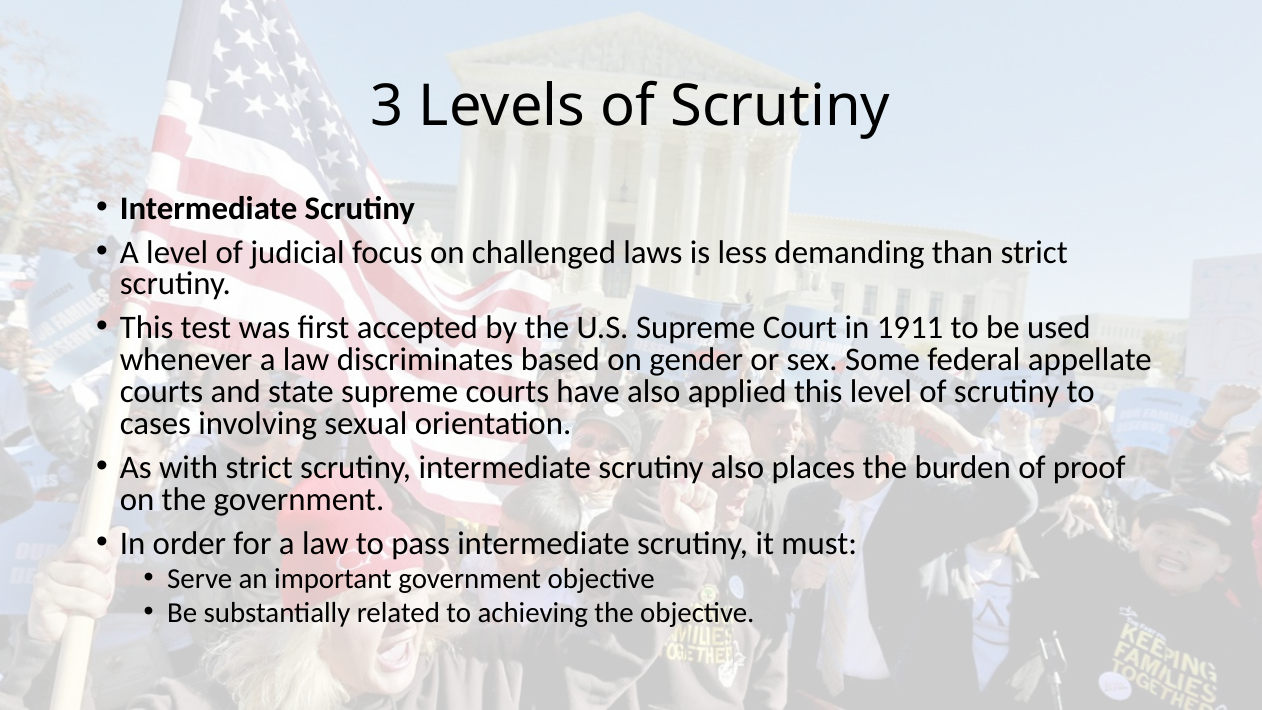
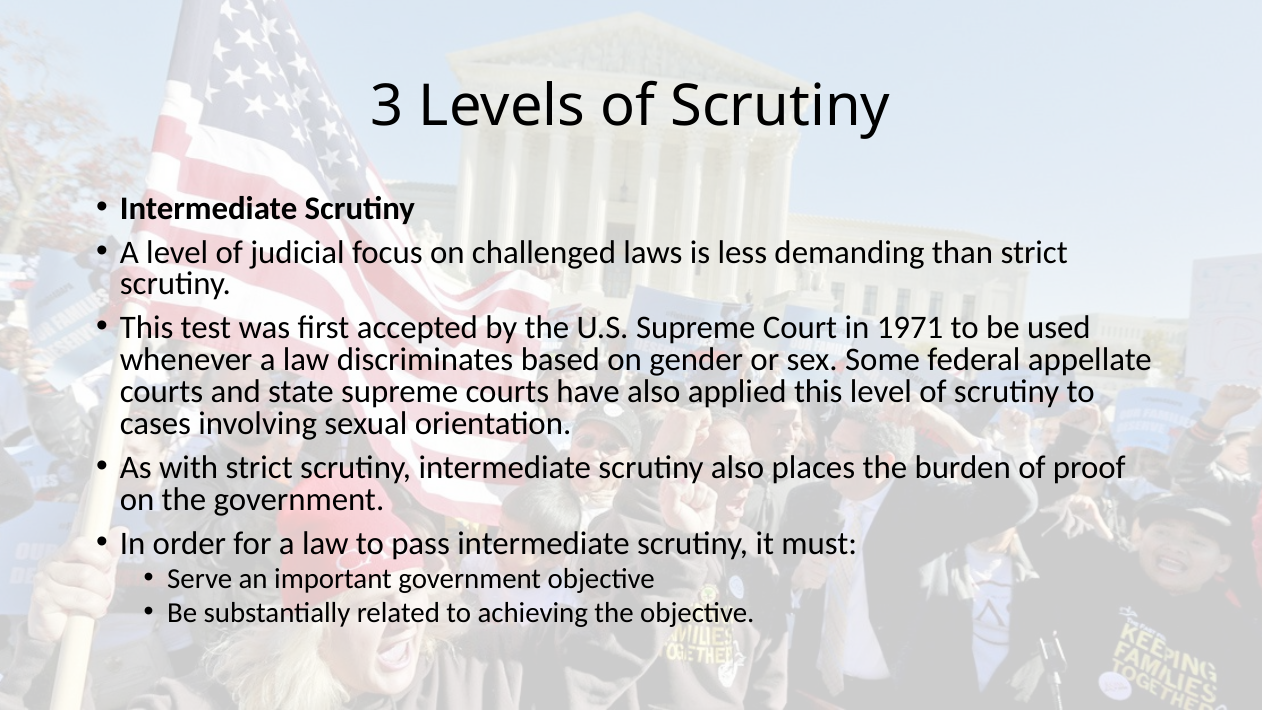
1911: 1911 -> 1971 (910, 328)
